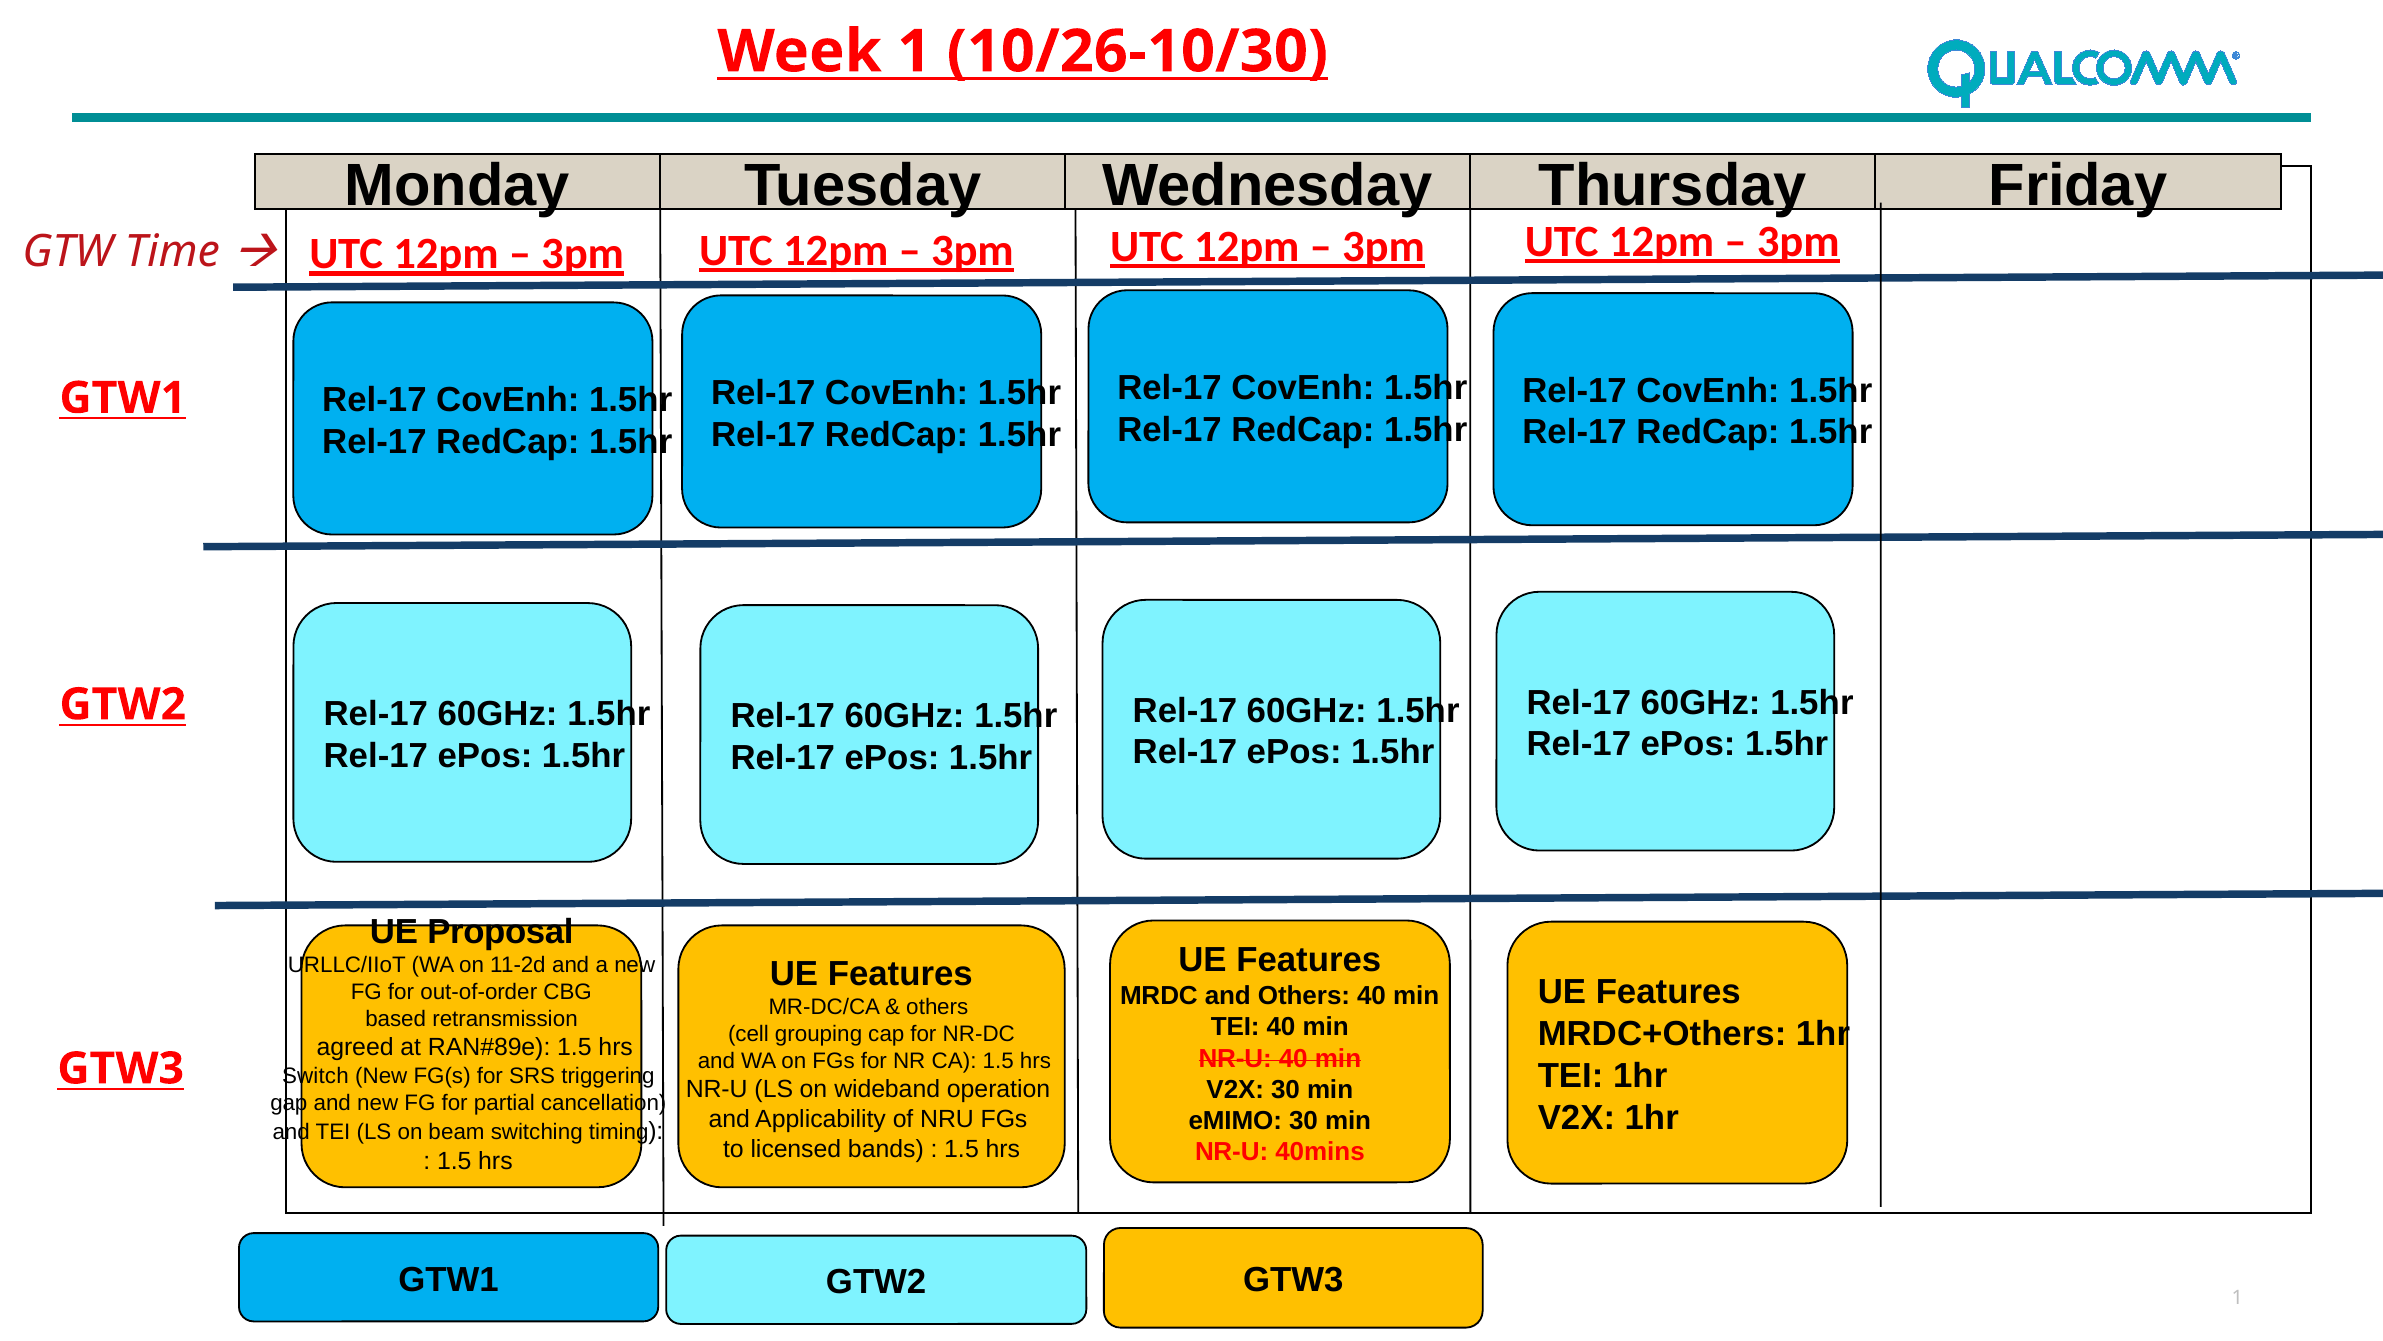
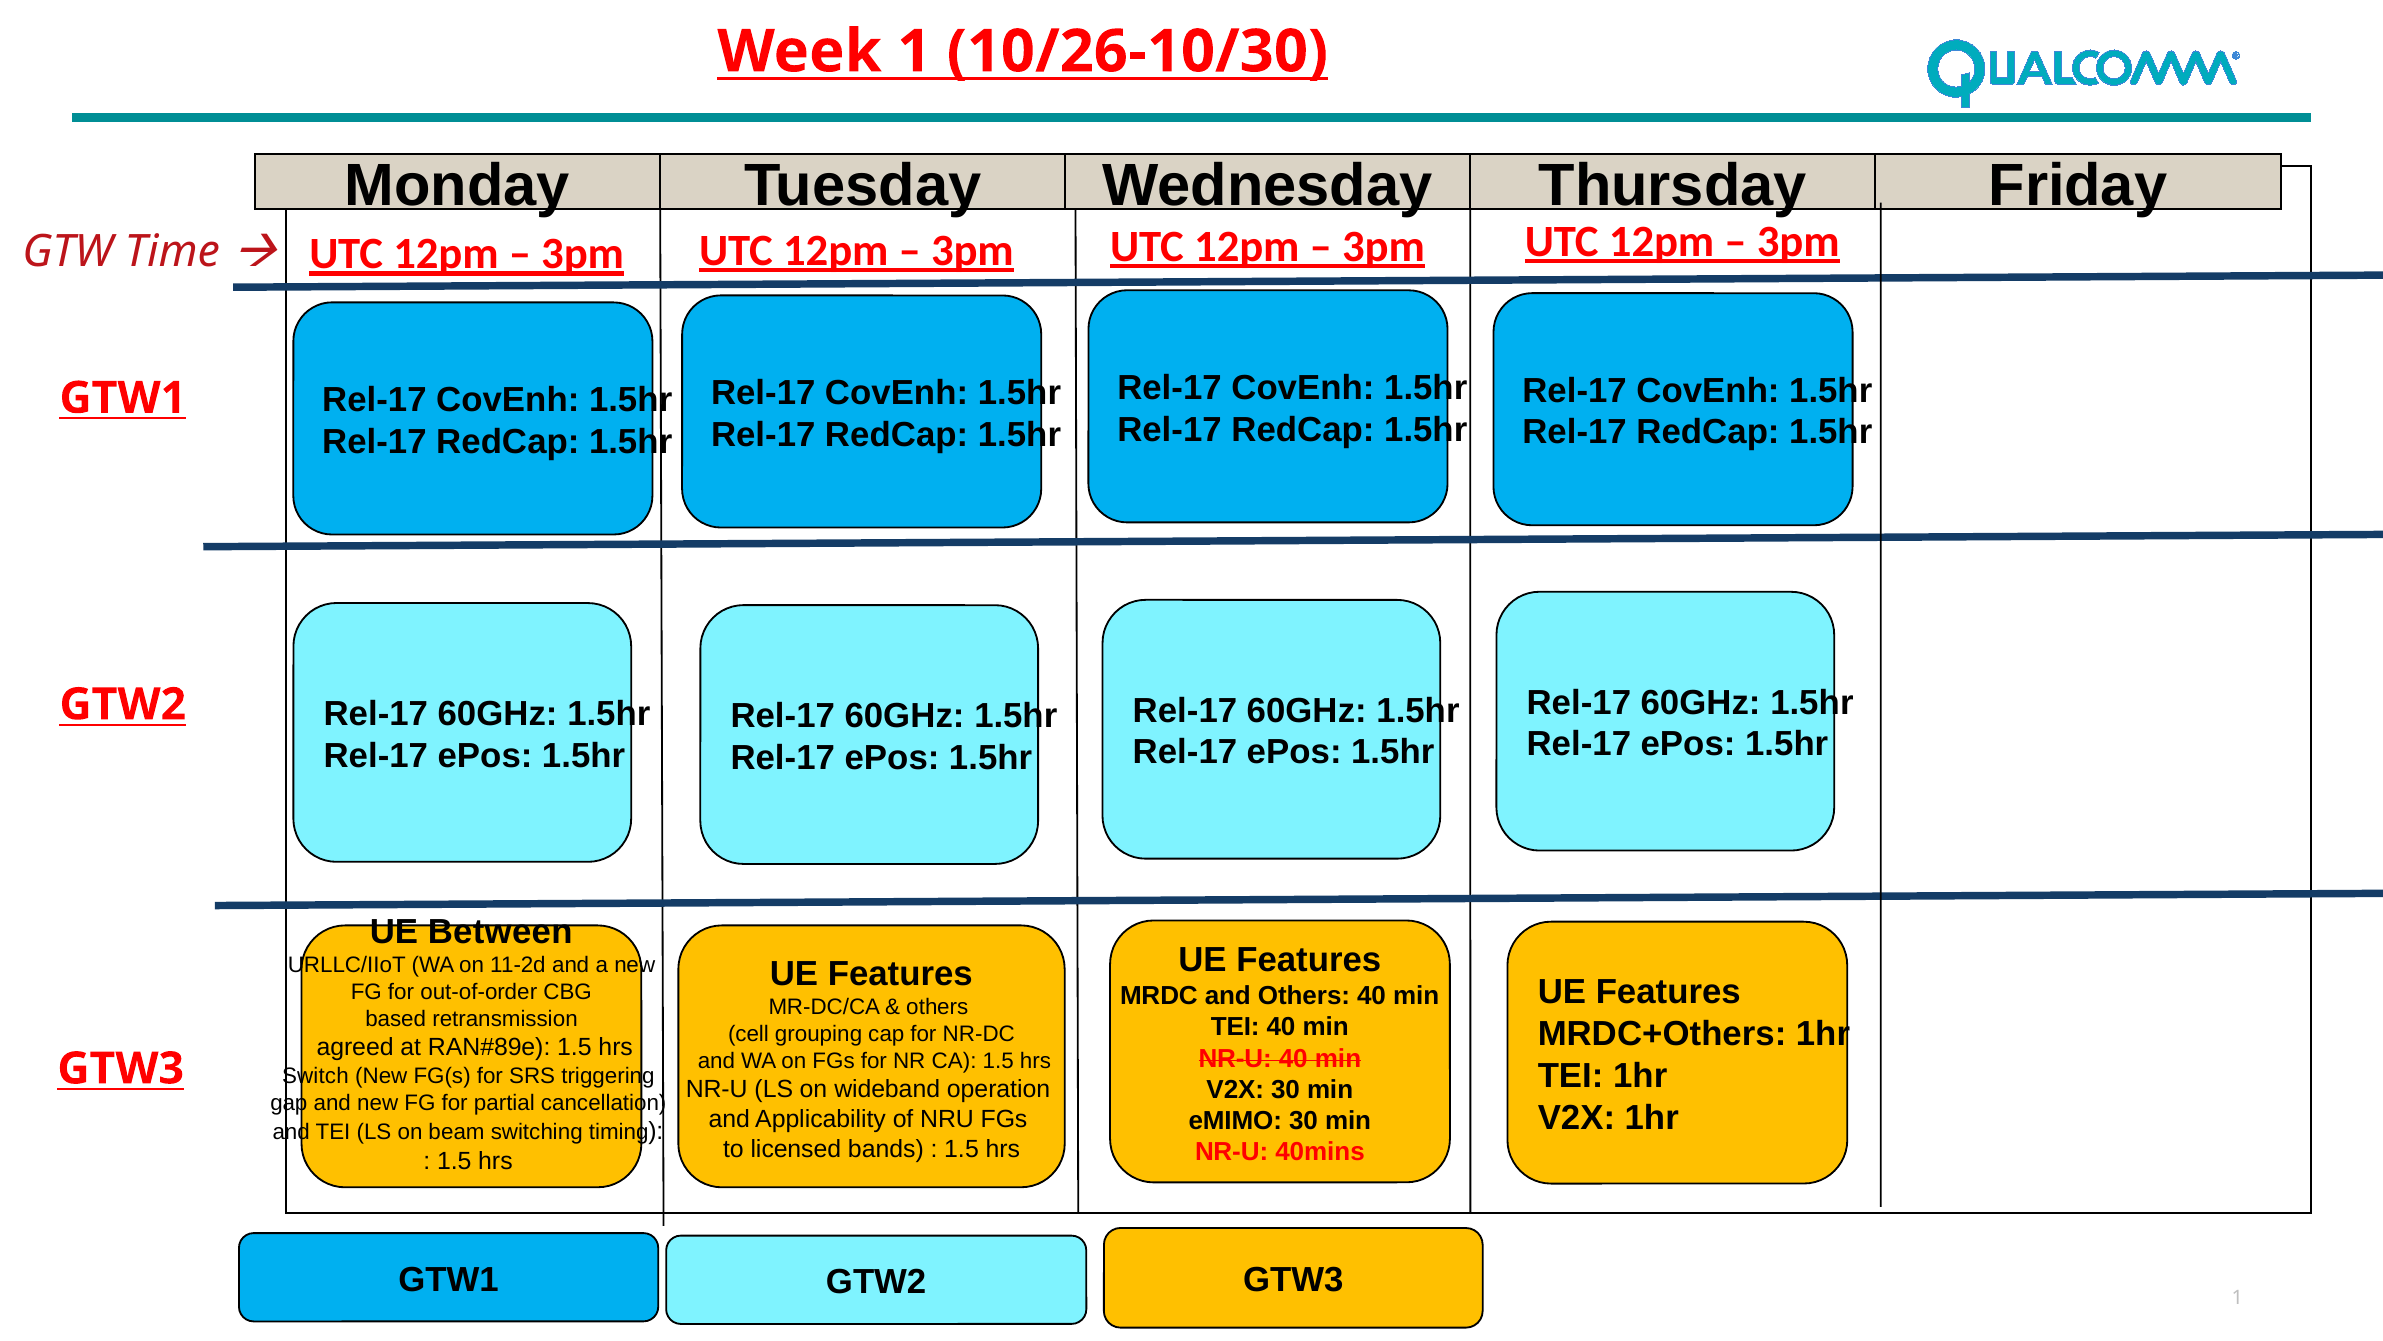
Proposal: Proposal -> Between (500, 932)
